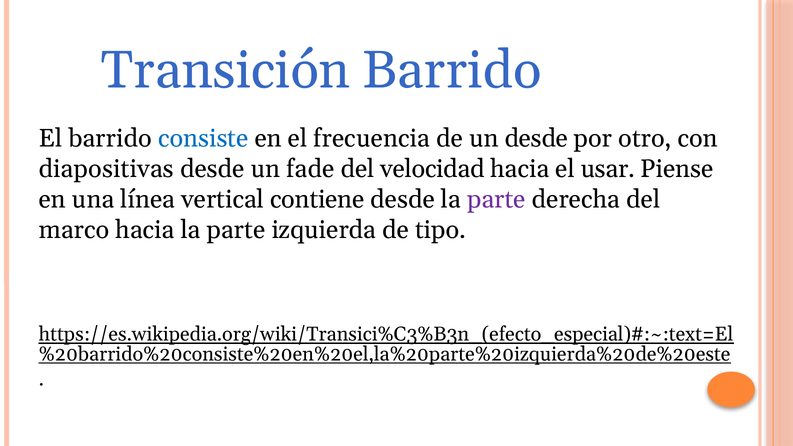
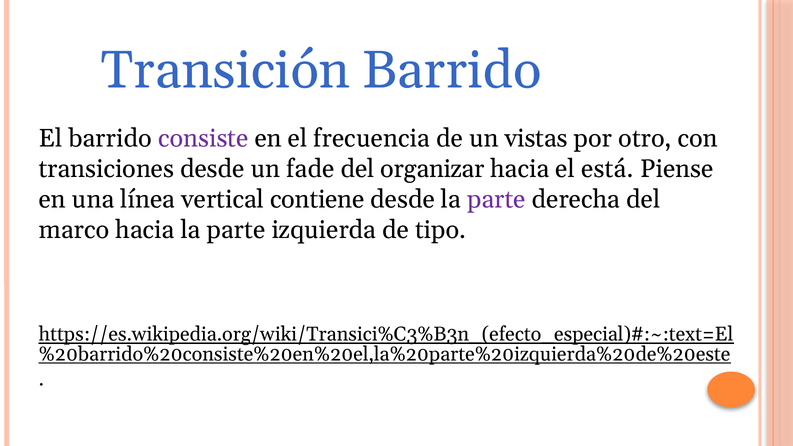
consiste colour: blue -> purple (203, 139)
un desde: desde -> vistas (536, 139)
diapositivas: diapositivas -> transiciones (106, 169)
velocidad: velocidad -> organizar (433, 169)
usar: usar -> está (608, 169)
